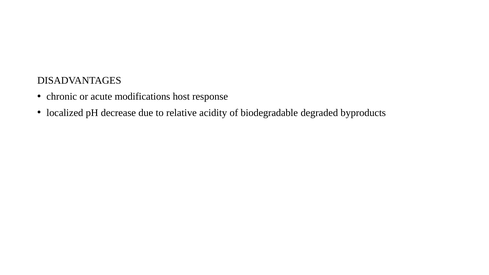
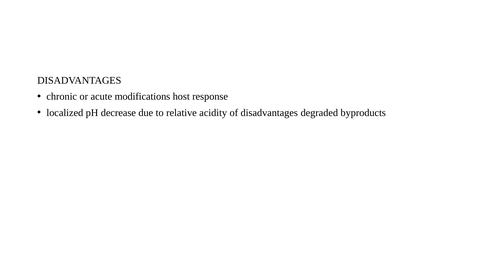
of biodegradable: biodegradable -> disadvantages (269, 113)
